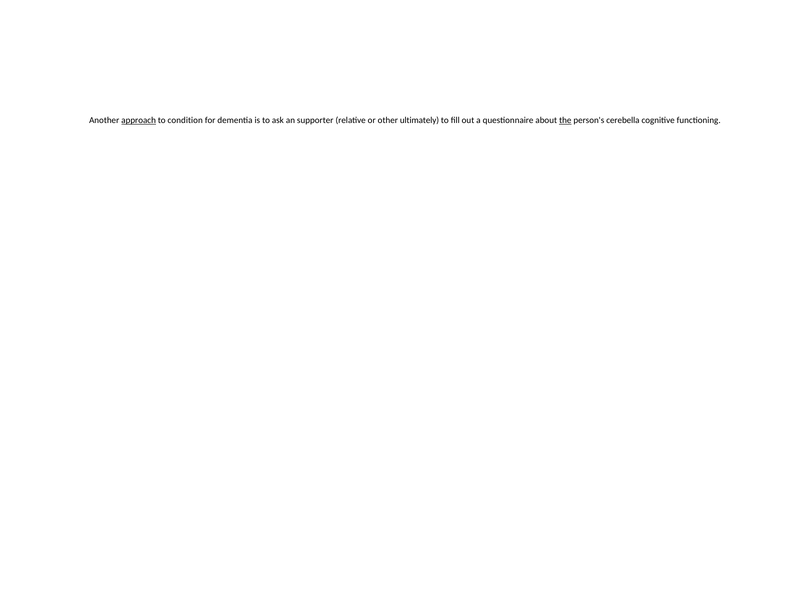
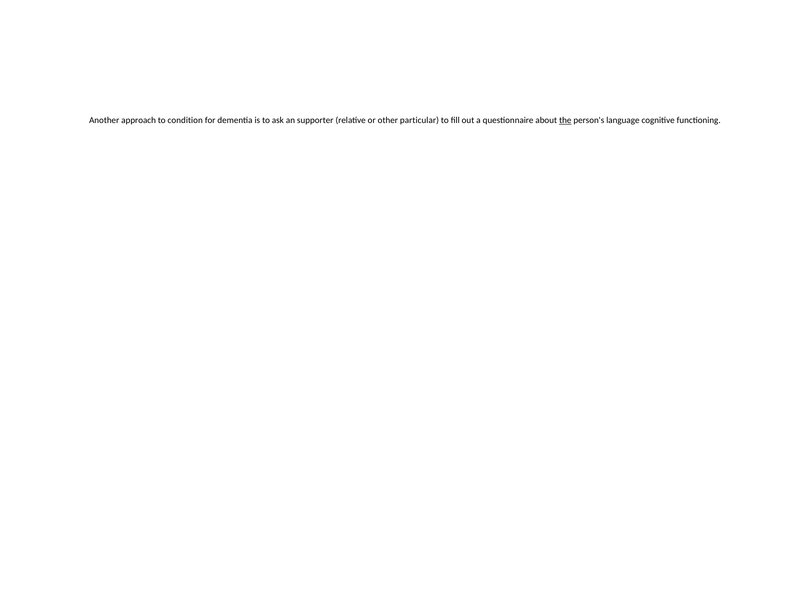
approach underline: present -> none (139, 120)
ultimately: ultimately -> particular (419, 120)
cerebella: cerebella -> language (623, 120)
